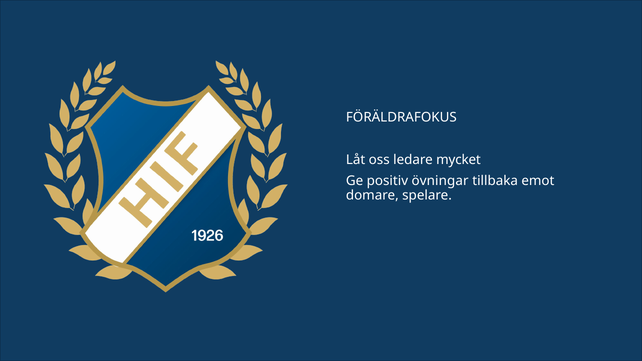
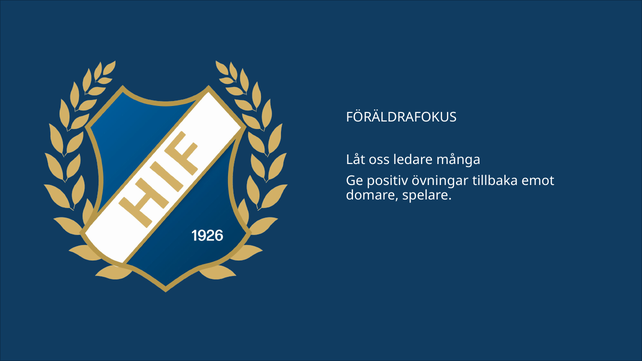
mycket: mycket -> många (458, 160)
